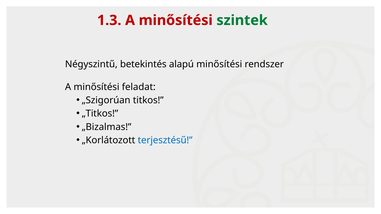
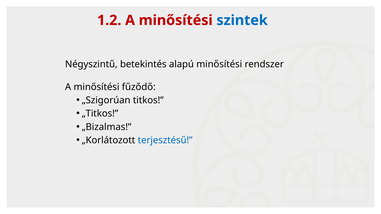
1.3: 1.3 -> 1.2 (109, 20)
szintek colour: green -> blue (242, 20)
feladat: feladat -> fűződő (139, 87)
